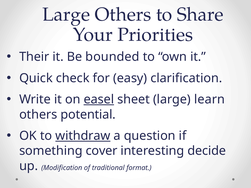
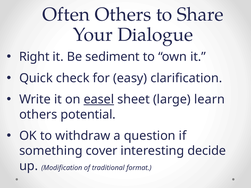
Large: Large -> Often (66, 15)
Priorities: Priorities -> Dialogue (155, 35)
Their: Their -> Right (34, 57)
bounded: bounded -> sediment (113, 57)
withdraw underline: present -> none (83, 136)
